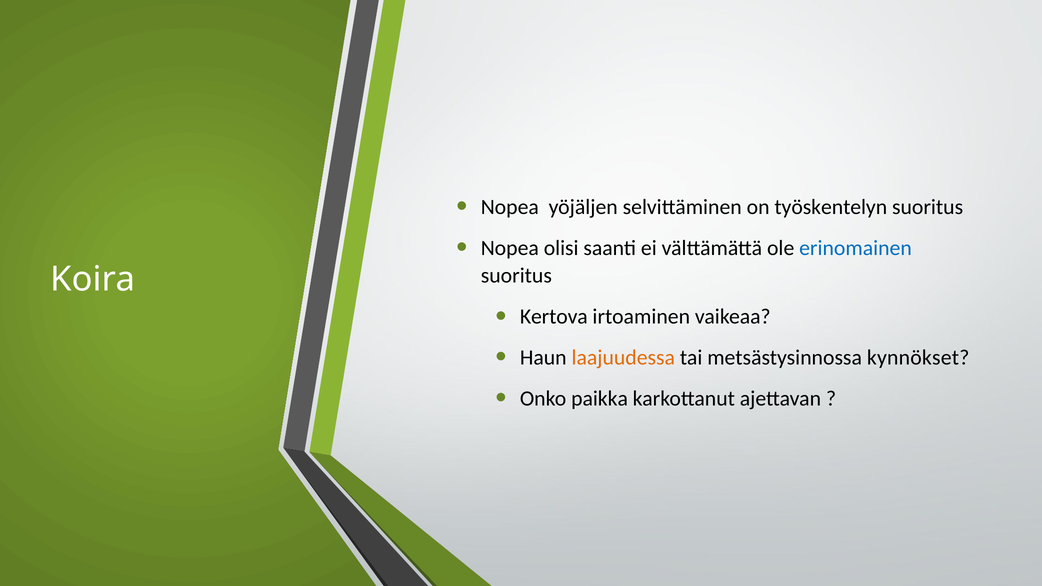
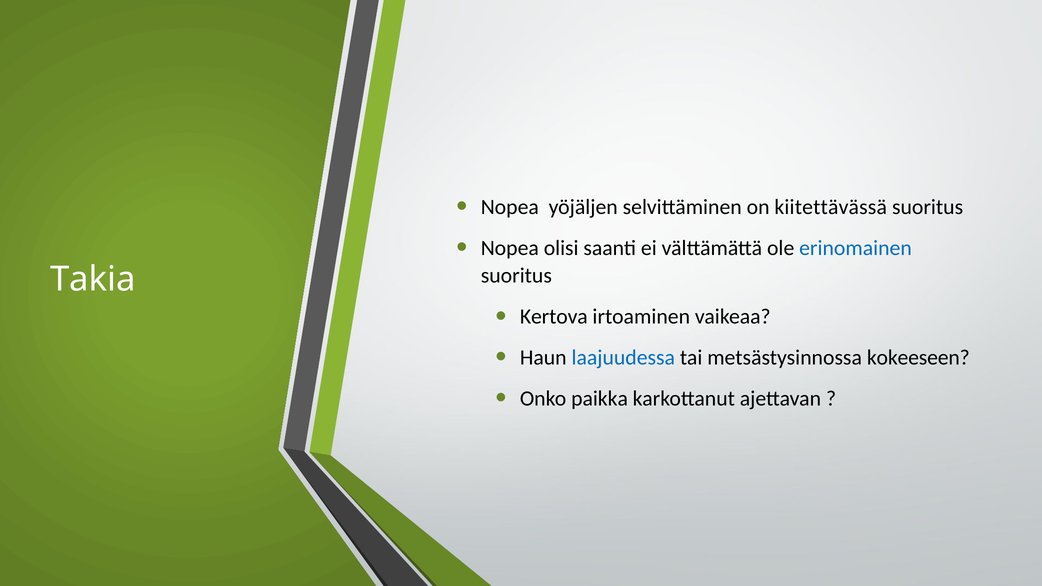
työskentelyn: työskentelyn -> kiitettävässä (831, 207)
Koira: Koira -> Takia (93, 279)
laajuudessa colour: orange -> blue (623, 358)
kynnökset: kynnökset -> kokeeseen (918, 358)
